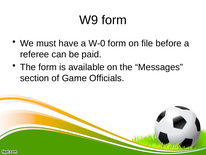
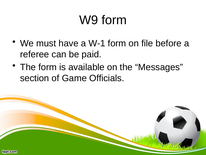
W-0: W-0 -> W-1 (97, 43)
